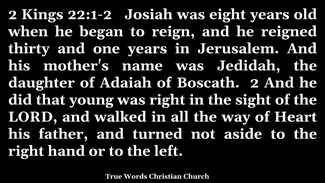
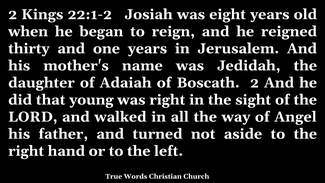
Heart: Heart -> Angel (296, 117)
